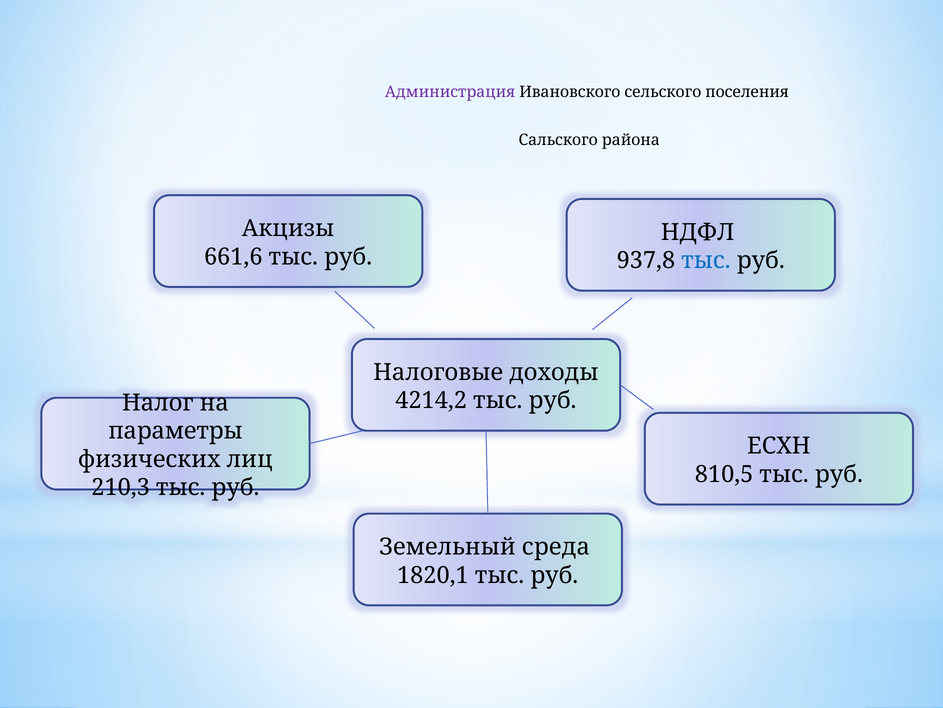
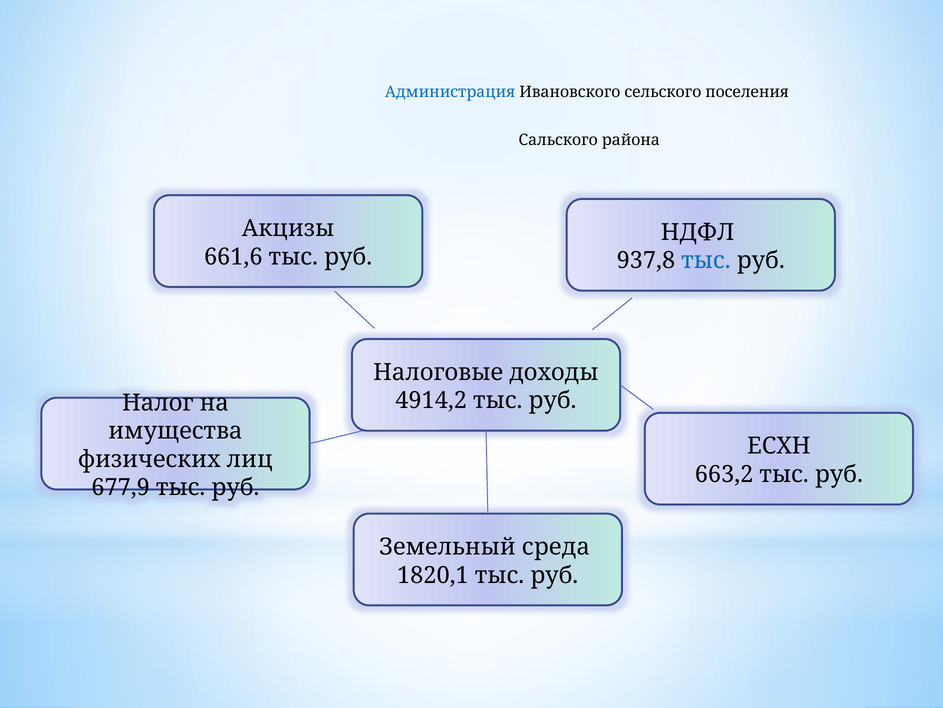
Администрация colour: purple -> blue (450, 92)
4214,2: 4214,2 -> 4914,2 (431, 400)
параметры: параметры -> имущества (175, 431)
810,5: 810,5 -> 663,2 (724, 474)
210,3: 210,3 -> 677,9 (121, 487)
